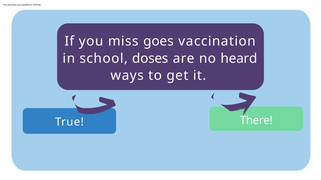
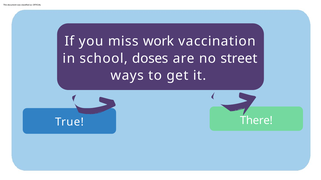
goes: goes -> work (159, 41)
heard: heard -> street (239, 59)
